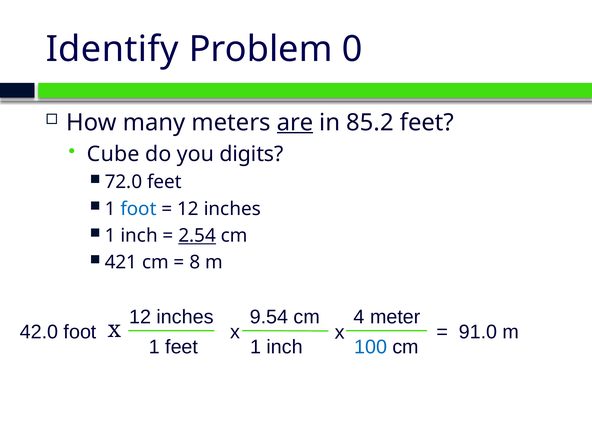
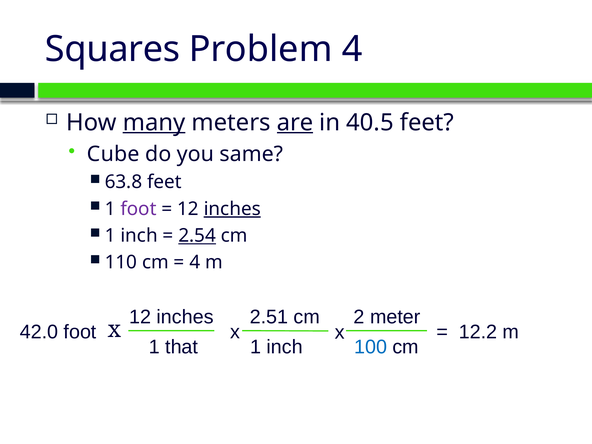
Identify: Identify -> Squares (113, 49)
Problem 0: 0 -> 4 (352, 49)
many underline: none -> present (154, 122)
85.2: 85.2 -> 40.5 (370, 122)
digits: digits -> same (251, 154)
72.0: 72.0 -> 63.8 (123, 182)
foot colour: blue -> purple (138, 209)
inches underline: none -> present (232, 209)
421: 421 -> 110 (121, 262)
8: 8 -> 4 (195, 262)
9.54: 9.54 -> 2.51 (269, 317)
4: 4 -> 2 (359, 317)
91.0: 91.0 -> 12.2 (478, 332)
1 feet: feet -> that (182, 347)
